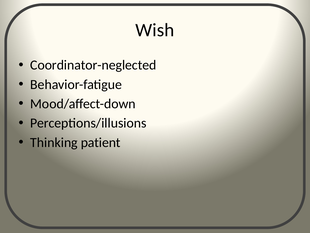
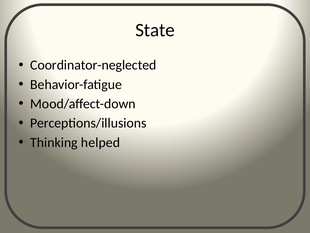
Wish: Wish -> State (155, 30)
patient: patient -> helped (101, 142)
